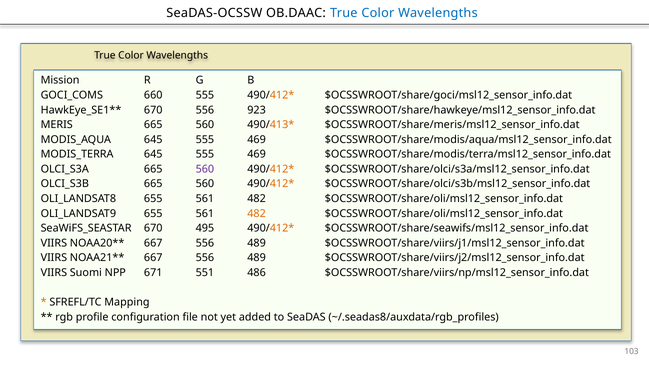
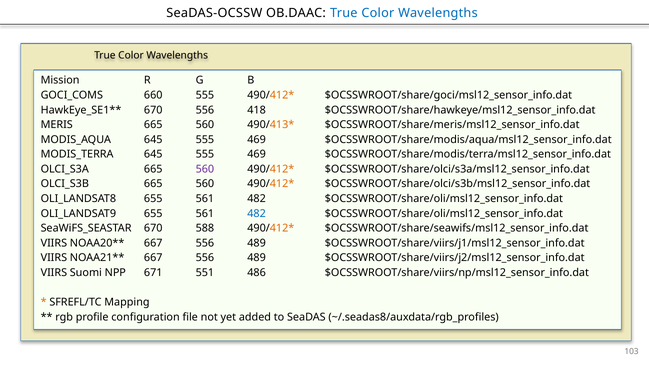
923: 923 -> 418 (257, 110)
482 colour: orange -> blue (257, 214)
495: 495 -> 588 (205, 228)
